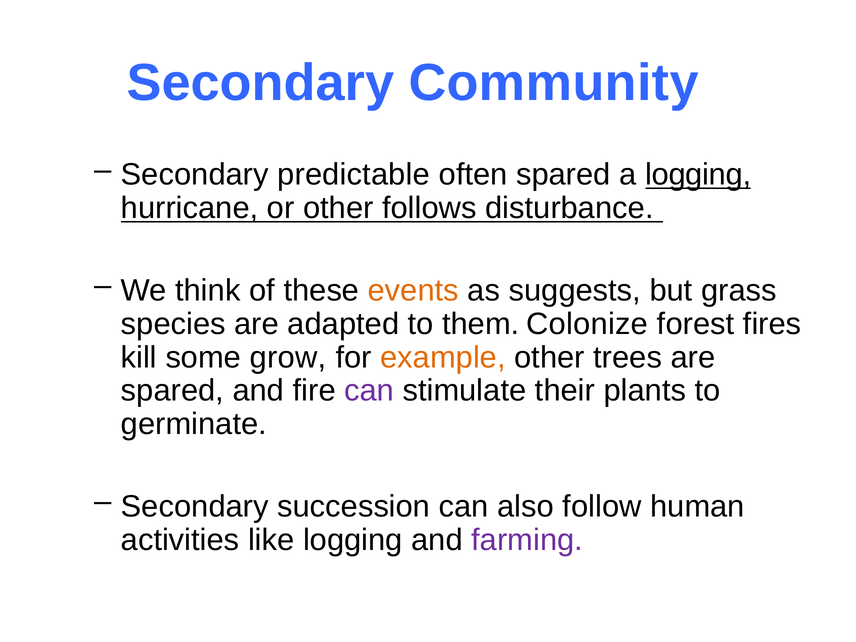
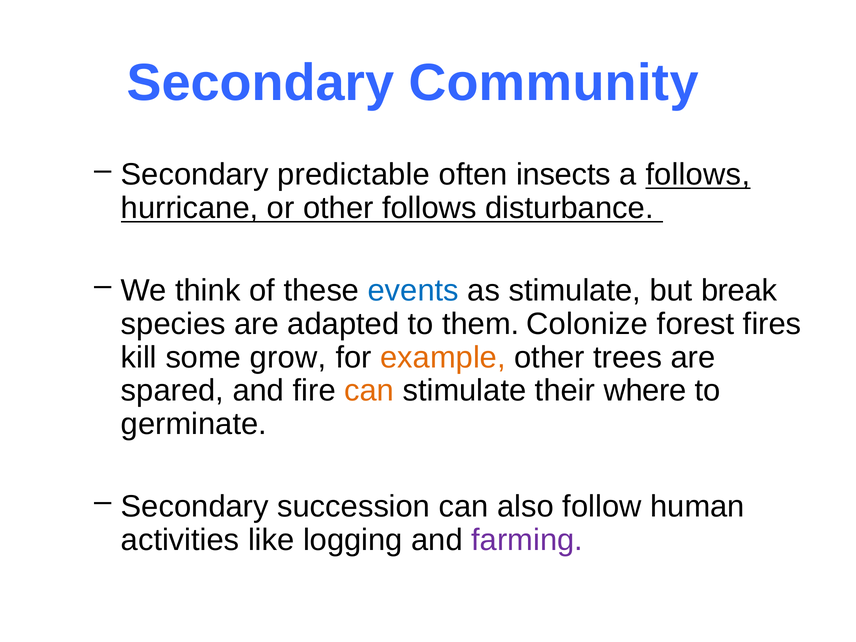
often spared: spared -> insects (563, 175)
a logging: logging -> follows (698, 175)
events colour: orange -> blue (413, 291)
as suggests: suggests -> stimulate (575, 291)
grass: grass -> break (739, 291)
can colour: purple -> orange (369, 391)
plants: plants -> where (645, 391)
